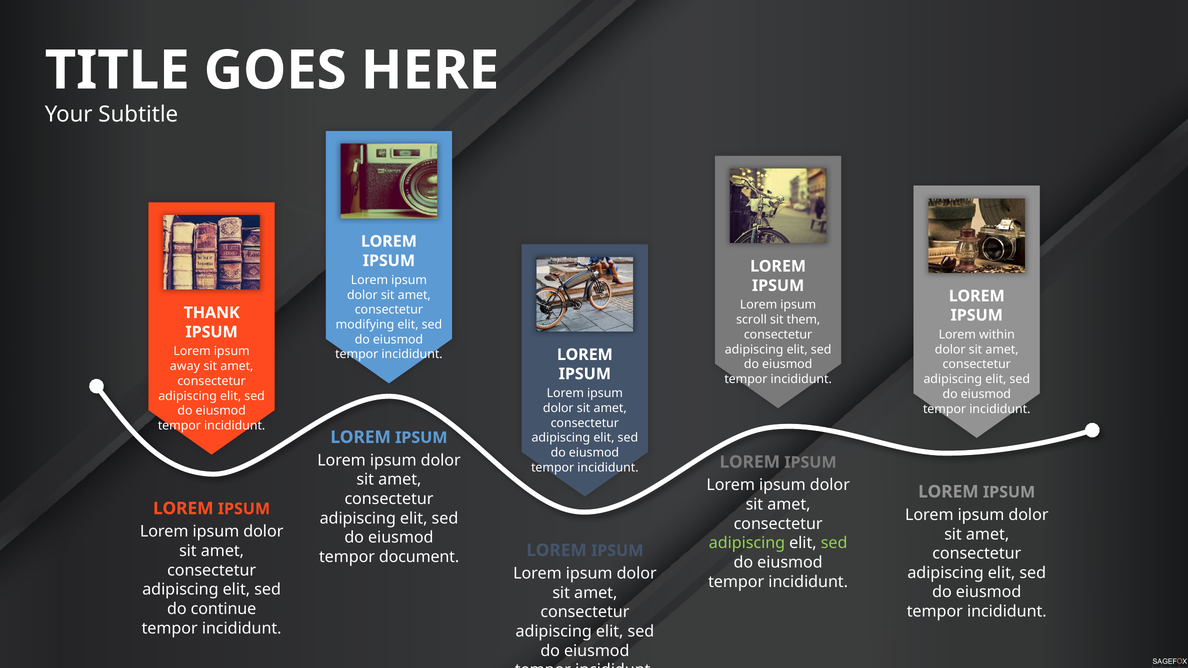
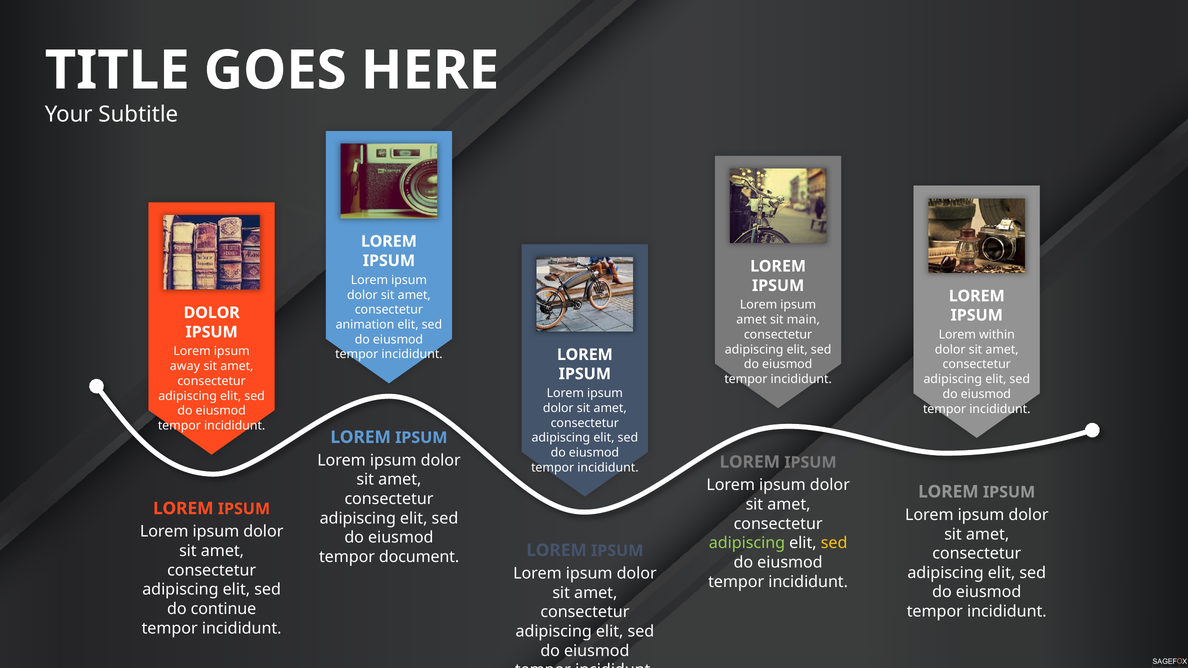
THANK: THANK -> DOLOR (212, 313)
scroll: scroll -> amet (751, 320)
them: them -> main (803, 320)
modifying: modifying -> animation (365, 325)
sed colour: light green -> yellow (834, 543)
